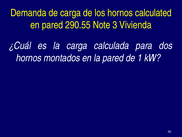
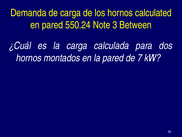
290.55: 290.55 -> 550.24 (78, 25)
Vivienda: Vivienda -> Between (136, 25)
1: 1 -> 7 (140, 58)
